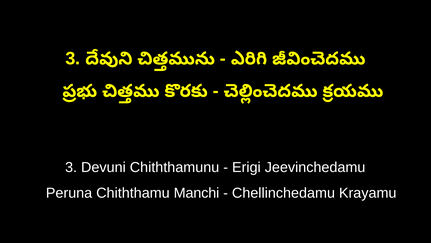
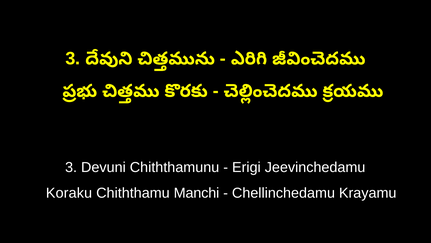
Peruna: Peruna -> Koraku (69, 193)
